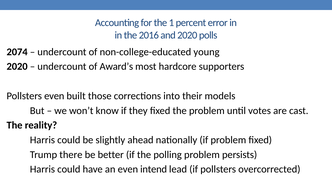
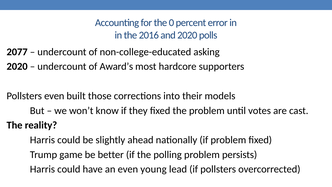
1: 1 -> 0 (171, 23)
2074: 2074 -> 2077 (17, 52)
young: young -> asking (207, 52)
there: there -> game (71, 154)
intend: intend -> young (154, 169)
